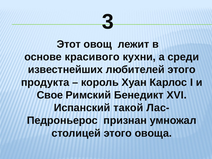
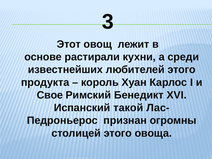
красивого: красивого -> растирали (92, 57)
умножал: умножал -> огромны (173, 120)
